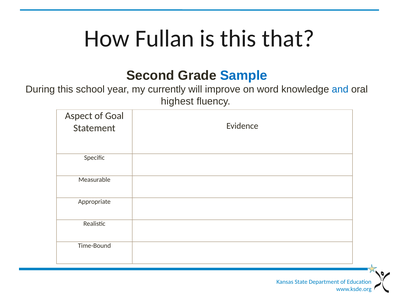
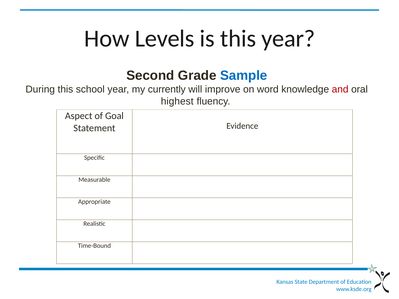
Fullan: Fullan -> Levels (165, 39)
this that: that -> year (288, 39)
and colour: blue -> red (340, 89)
